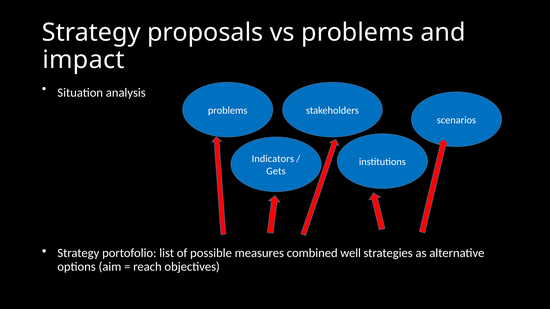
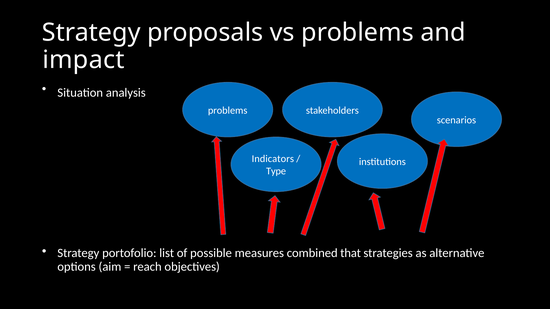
Gets: Gets -> Type (276, 171)
well: well -> that (351, 253)
